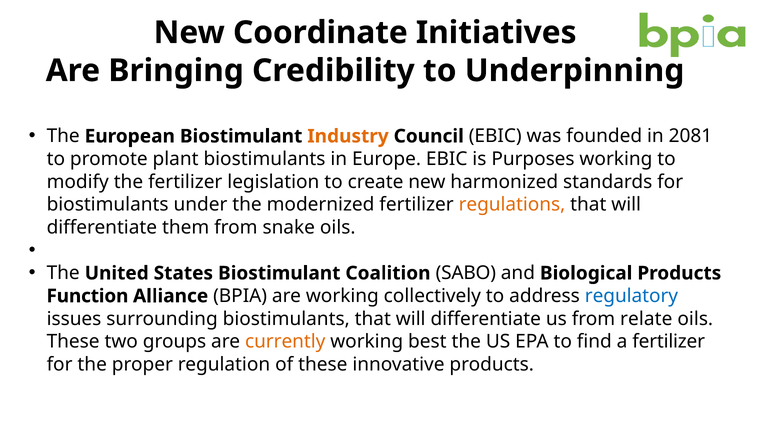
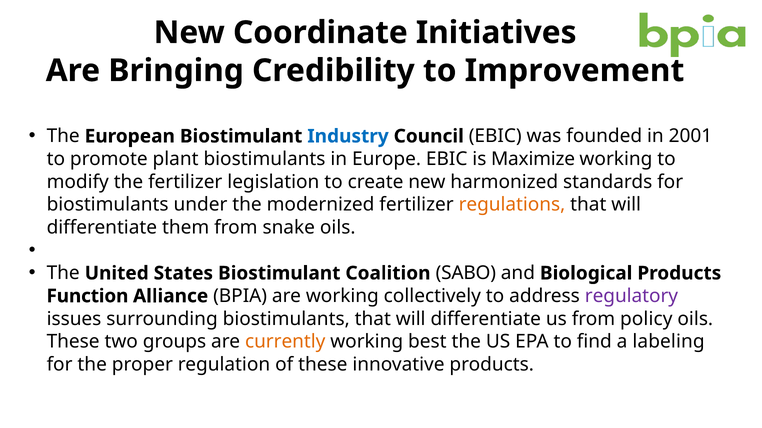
Underpinning: Underpinning -> Improvement (575, 71)
Industry colour: orange -> blue (348, 136)
2081: 2081 -> 2001 (690, 136)
Purposes: Purposes -> Maximize (533, 159)
regulatory colour: blue -> purple (631, 296)
relate: relate -> policy (646, 319)
a fertilizer: fertilizer -> labeling (669, 342)
